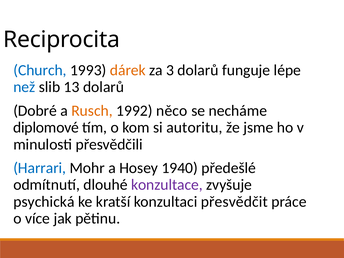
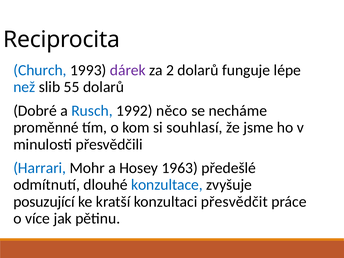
dárek colour: orange -> purple (128, 70)
3: 3 -> 2 (170, 70)
13: 13 -> 55 (72, 87)
Rusch colour: orange -> blue (92, 111)
diplomové: diplomové -> proměnné (46, 127)
autoritu: autoritu -> souhlasí (194, 127)
1940: 1940 -> 1963 (180, 168)
konzultace colour: purple -> blue (167, 185)
psychická: psychická -> posuzující (44, 202)
